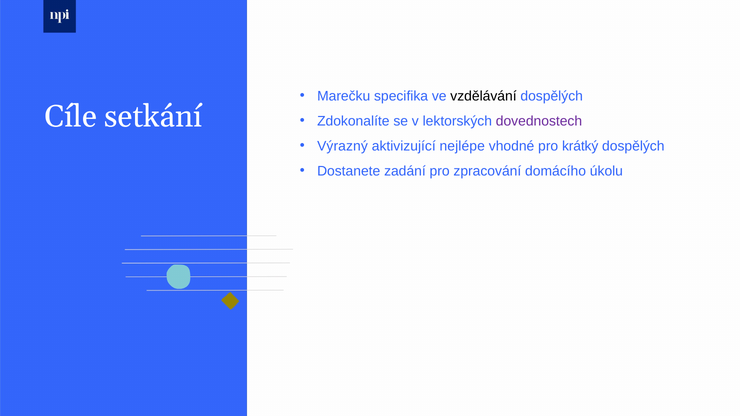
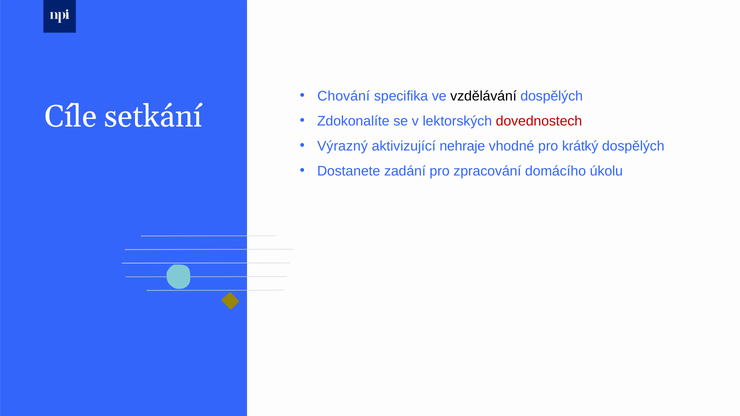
Marečku: Marečku -> Chování (344, 96)
dovednostech colour: purple -> red (539, 121)
nejlépe: nejlépe -> nehraje (462, 146)
